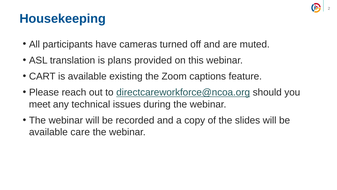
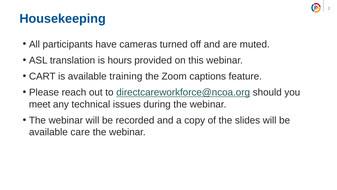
plans: plans -> hours (120, 60)
existing: existing -> training (126, 76)
